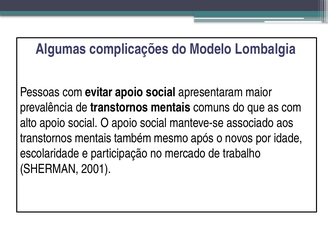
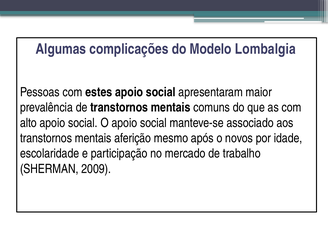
evitar: evitar -> estes (99, 92)
também: também -> aferição (133, 138)
2001: 2001 -> 2009 (96, 169)
